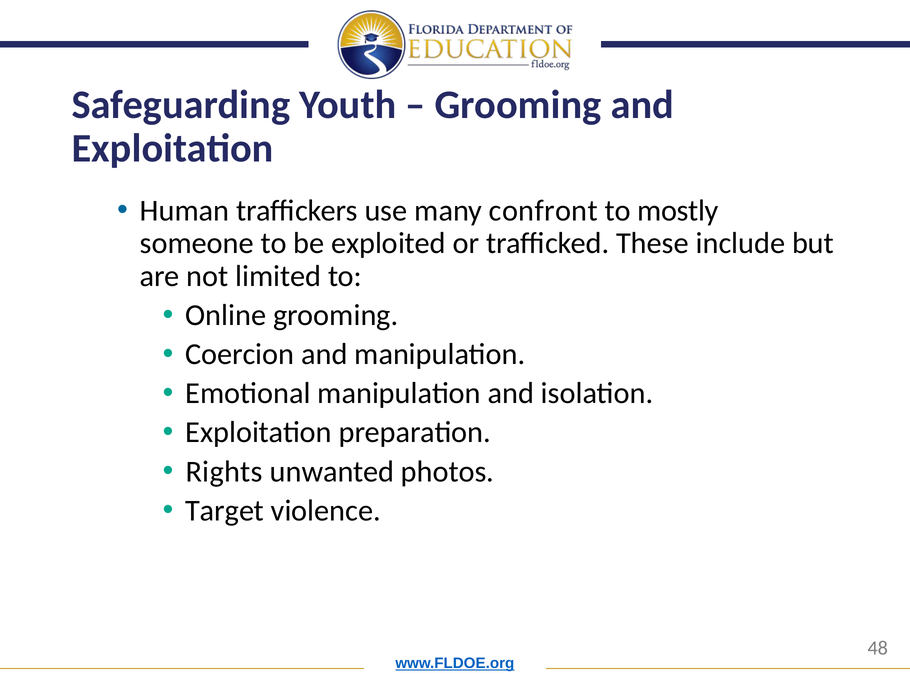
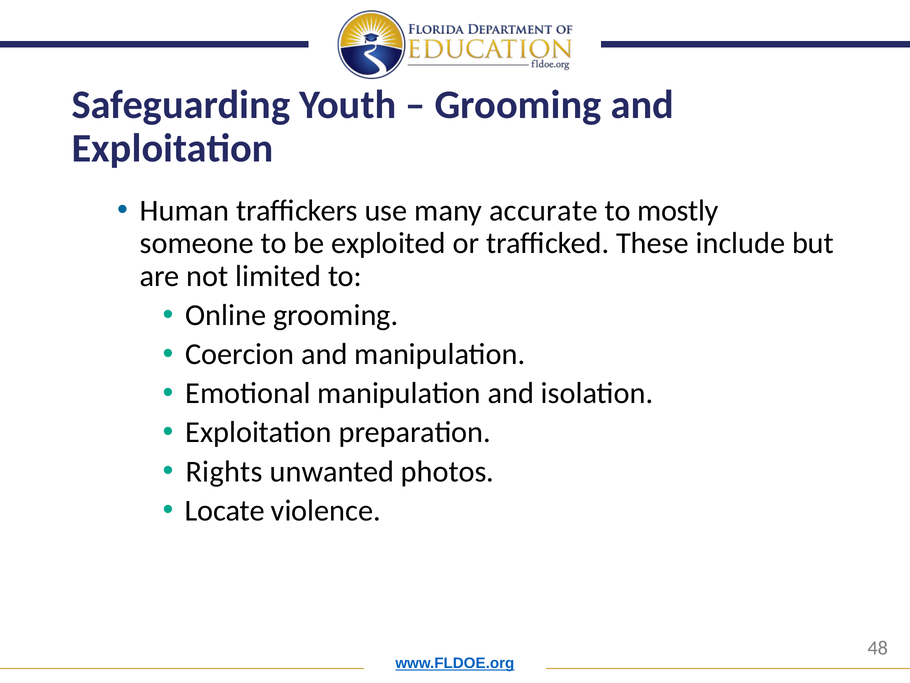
confront: confront -> accurate (543, 210)
Target: Target -> Locate (225, 510)
